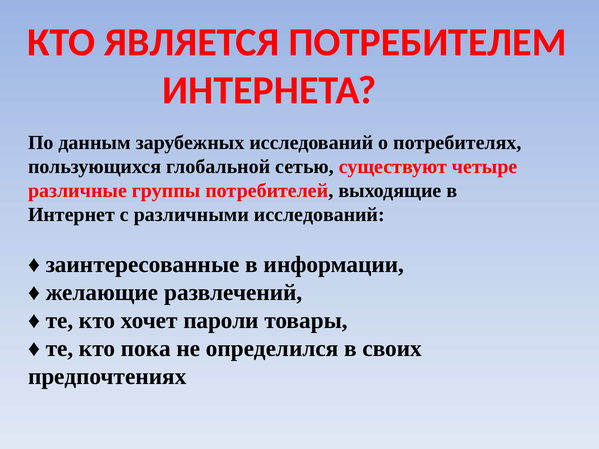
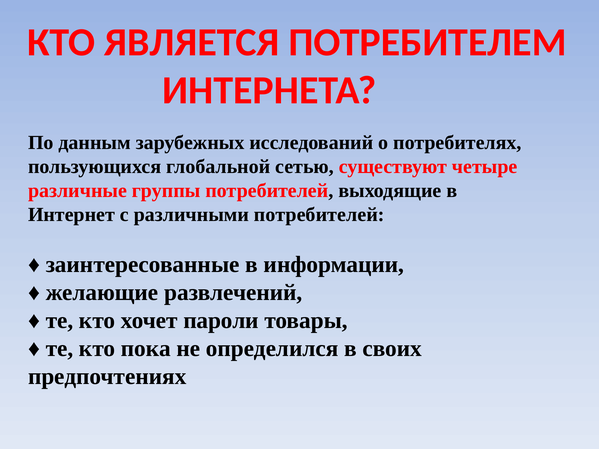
различными исследований: исследований -> потребителей (319, 215)
